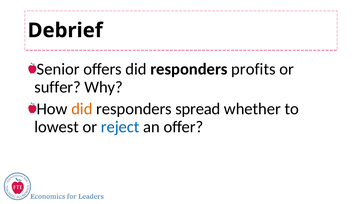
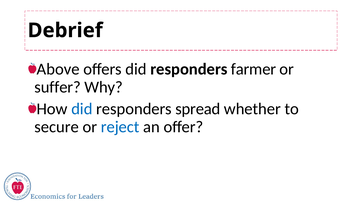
Senior: Senior -> Above (58, 69)
profits: profits -> farmer (254, 69)
did colour: orange -> blue (82, 109)
lowest: lowest -> secure (57, 127)
